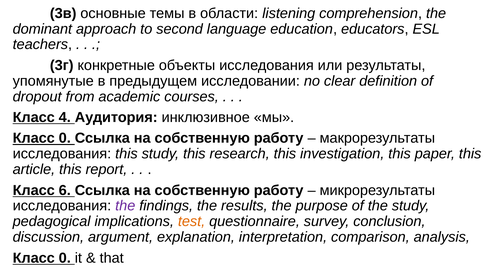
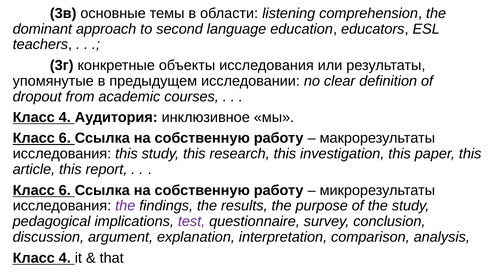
0: 0 -> 6 (65, 138)
test colour: orange -> purple (192, 221)
0: 0 -> 4 (65, 258)
